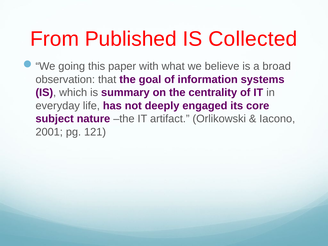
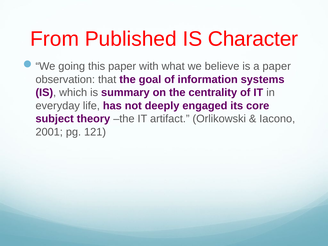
Collected: Collected -> Character (253, 39)
a broad: broad -> paper (277, 66)
nature: nature -> theory (93, 119)
